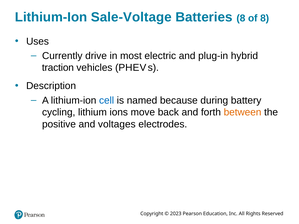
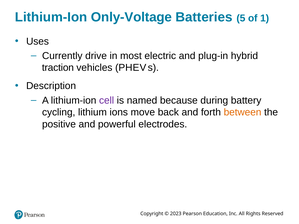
Sale-Voltage: Sale-Voltage -> Only-Voltage (131, 17)
Batteries 8: 8 -> 5 (241, 18)
of 8: 8 -> 1 (265, 18)
cell colour: blue -> purple (107, 100)
voltages: voltages -> powerful (117, 124)
